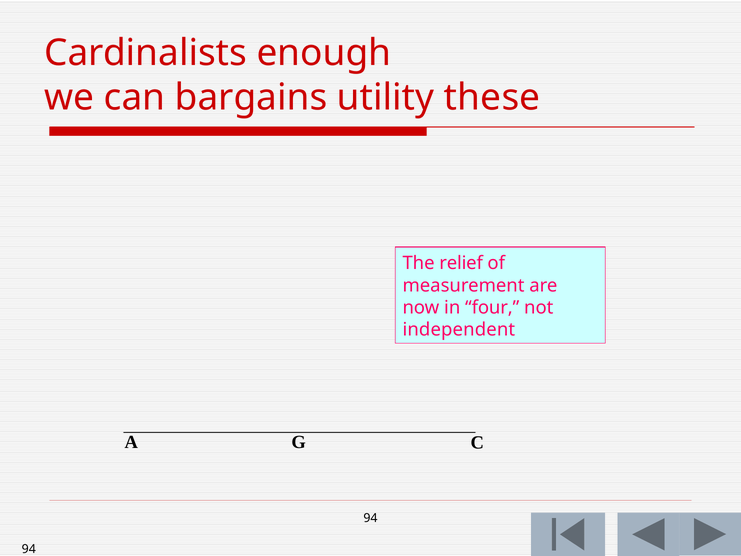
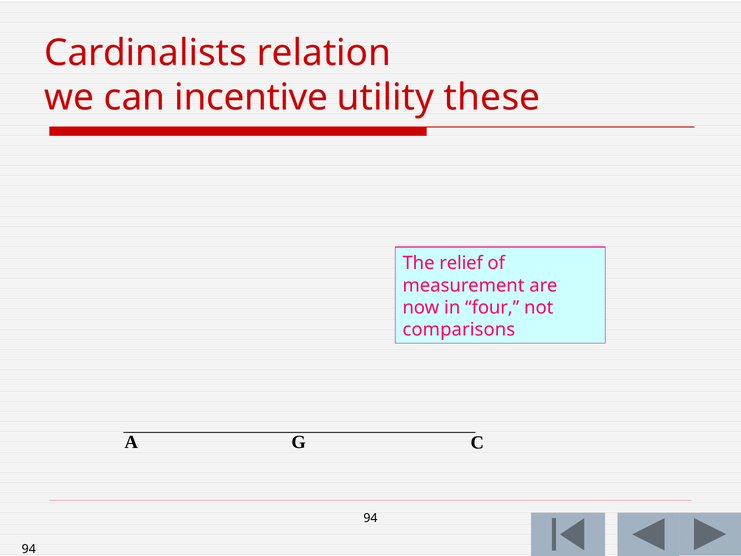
enough: enough -> relation (324, 53)
bargains: bargains -> incentive (251, 98)
independent: independent -> comparisons (459, 330)
